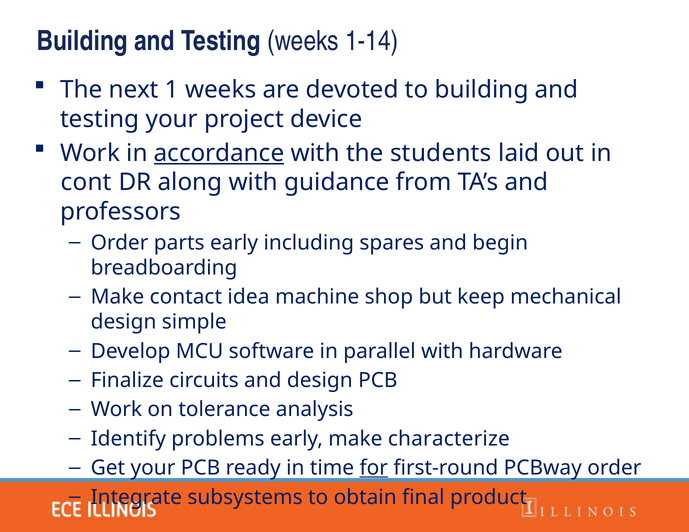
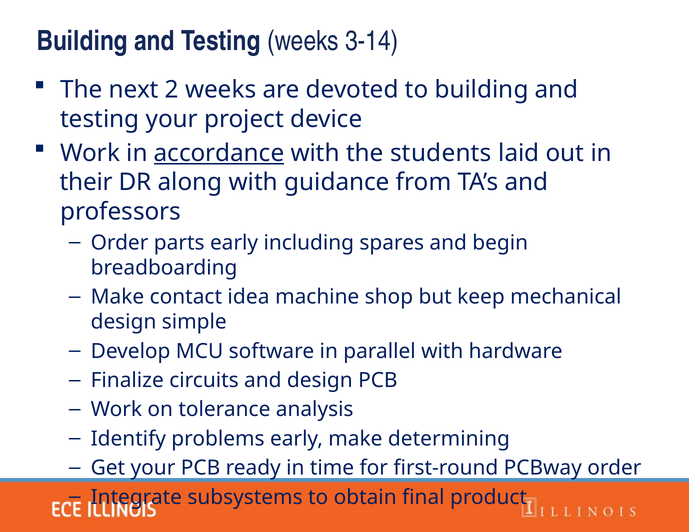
1-14: 1-14 -> 3-14 (372, 41)
1: 1 -> 2 (172, 90)
cont: cont -> their (86, 183)
characterize: characterize -> determining (449, 439)
for underline: present -> none (374, 468)
